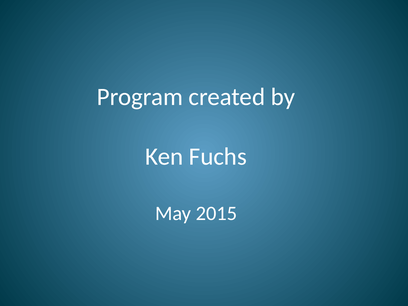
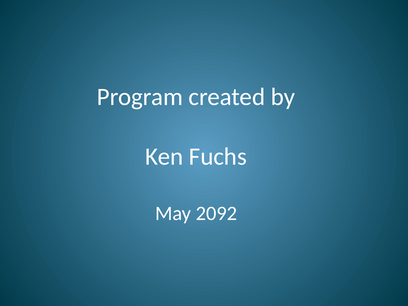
2015: 2015 -> 2092 (216, 213)
